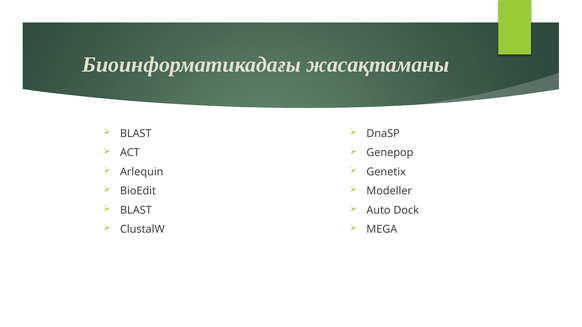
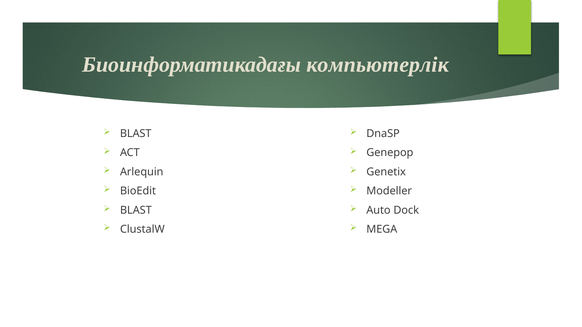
жасақтаманы: жасақтаманы -> компьютерлік (378, 65)
